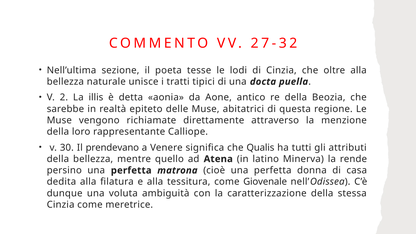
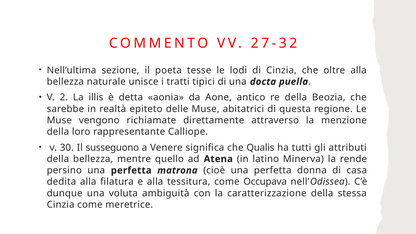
prendevano: prendevano -> susseguono (112, 148)
Giovenale: Giovenale -> Occupava (265, 182)
